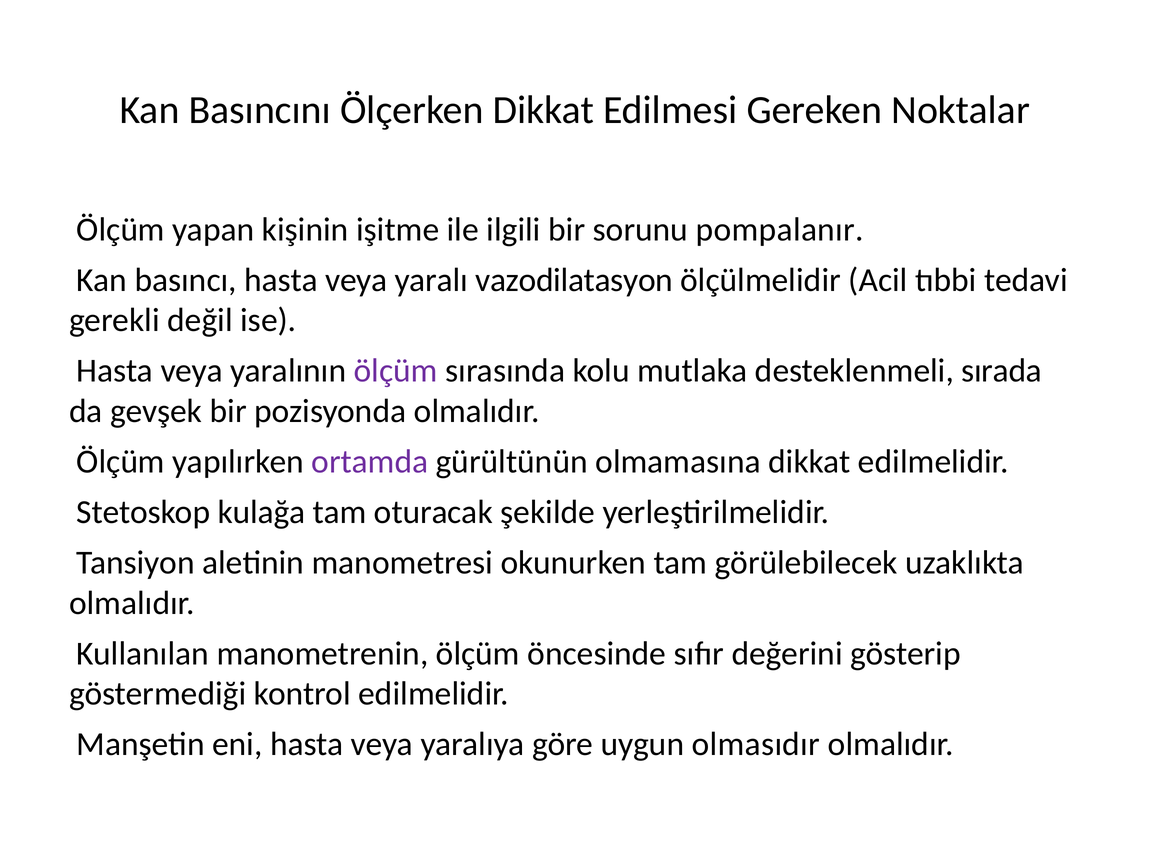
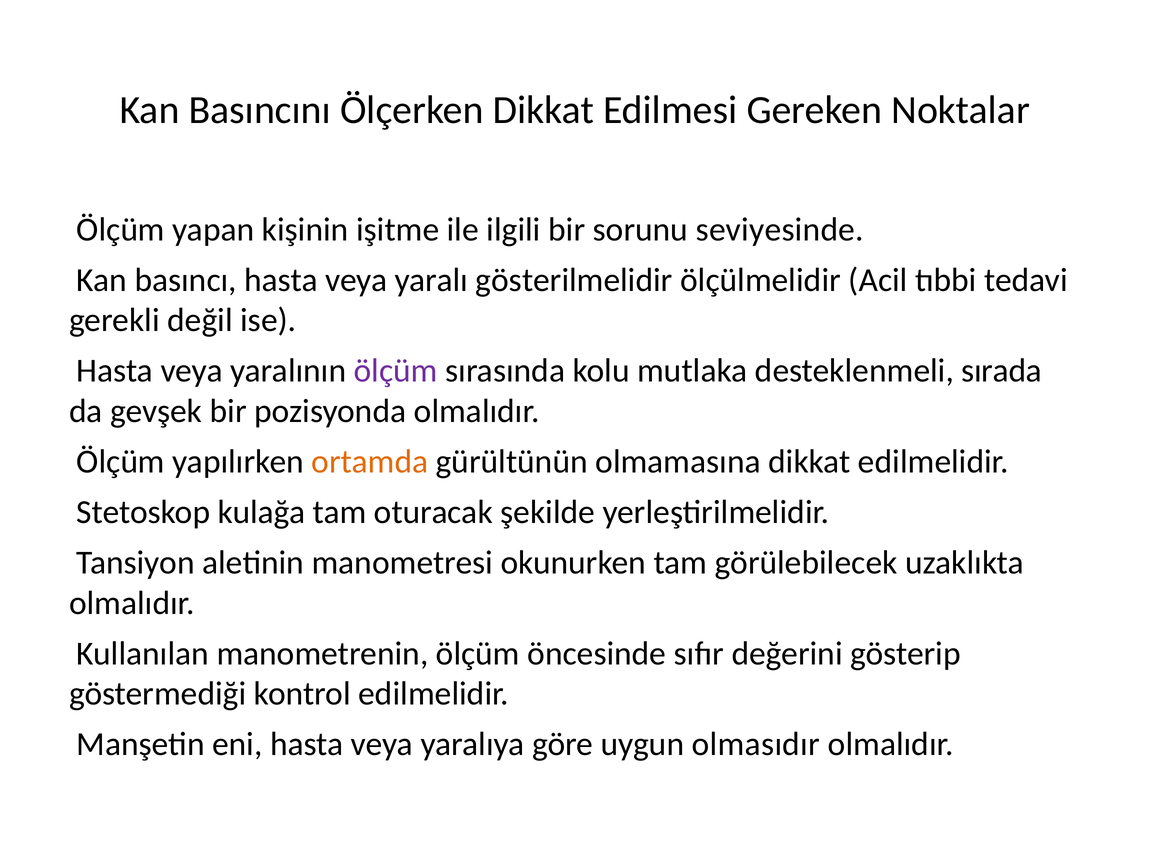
pompalanır: pompalanır -> seviyesinde (780, 229)
vazodilatasyon: vazodilatasyon -> gösterilmelidir (574, 280)
ortamda colour: purple -> orange (370, 461)
